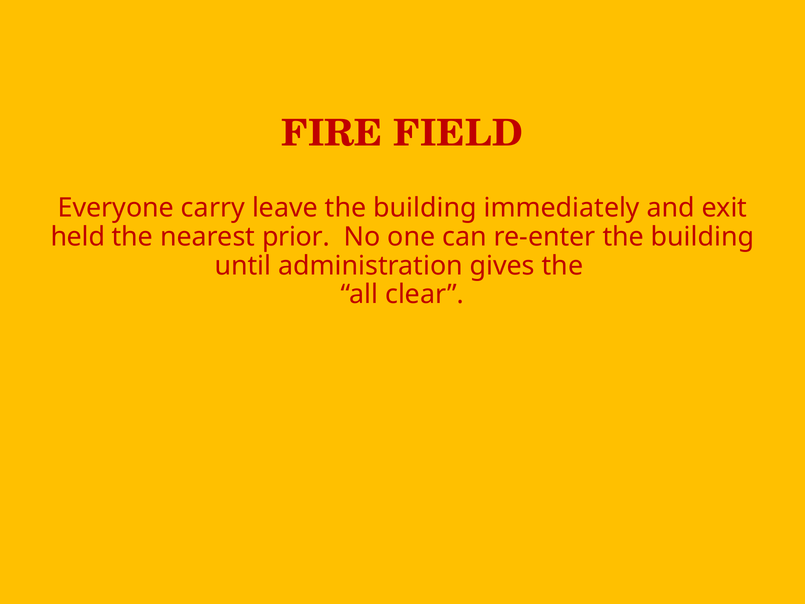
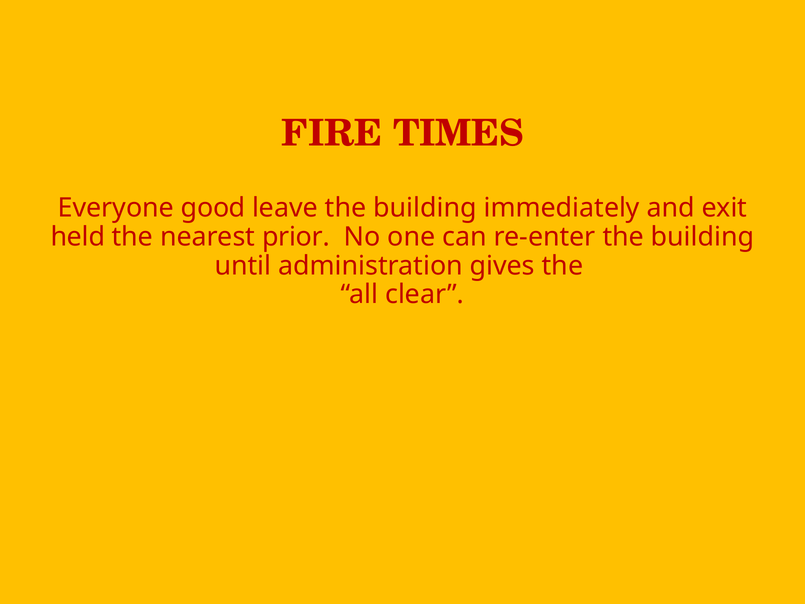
FIELD: FIELD -> TIMES (458, 133)
carry: carry -> good (213, 208)
